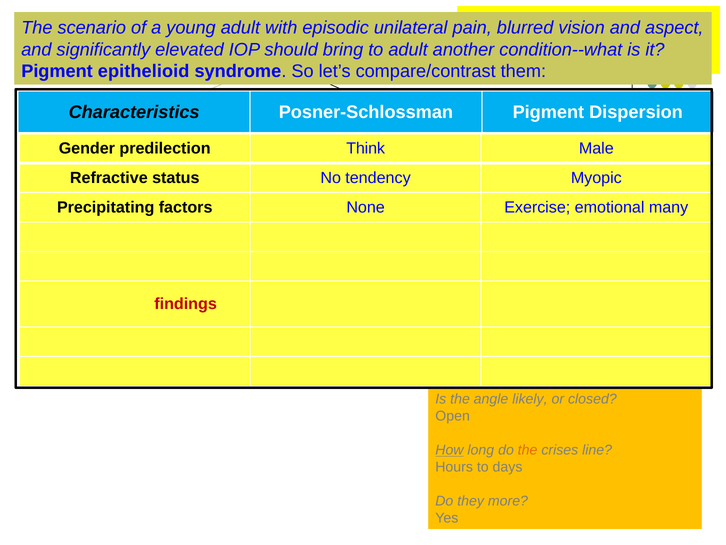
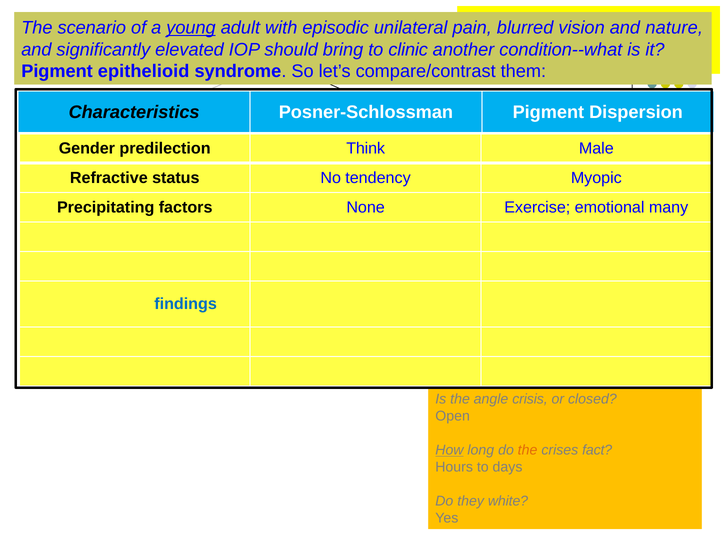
young underline: none -> present (191, 28)
aspect: aspect -> nature (674, 28)
to adult: adult -> clinic (408, 50)
findings colour: red -> blue (186, 304)
angle likely: likely -> crisis (530, 399)
crises line: line -> fact (597, 450)
more: more -> white (508, 501)
